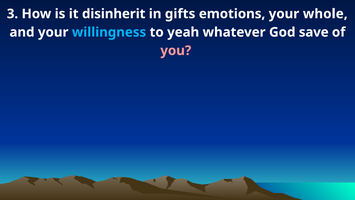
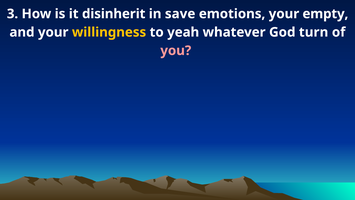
gifts: gifts -> save (180, 14)
whole: whole -> empty (325, 14)
willingness colour: light blue -> yellow (109, 32)
save: save -> turn (314, 32)
